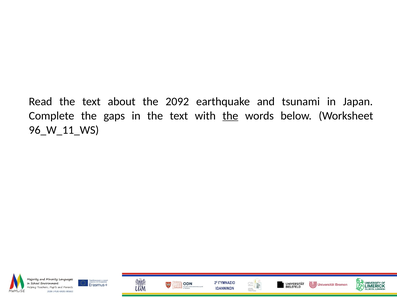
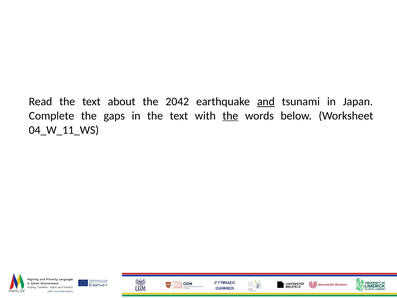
2092: 2092 -> 2042 (177, 102)
and underline: none -> present (266, 102)
96_W_11_WS: 96_W_11_WS -> 04_W_11_WS (64, 130)
